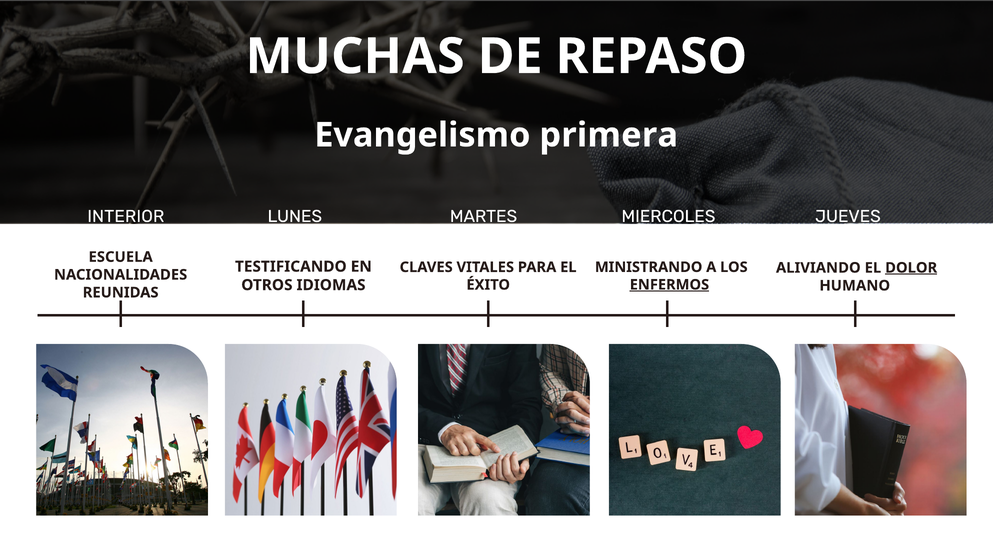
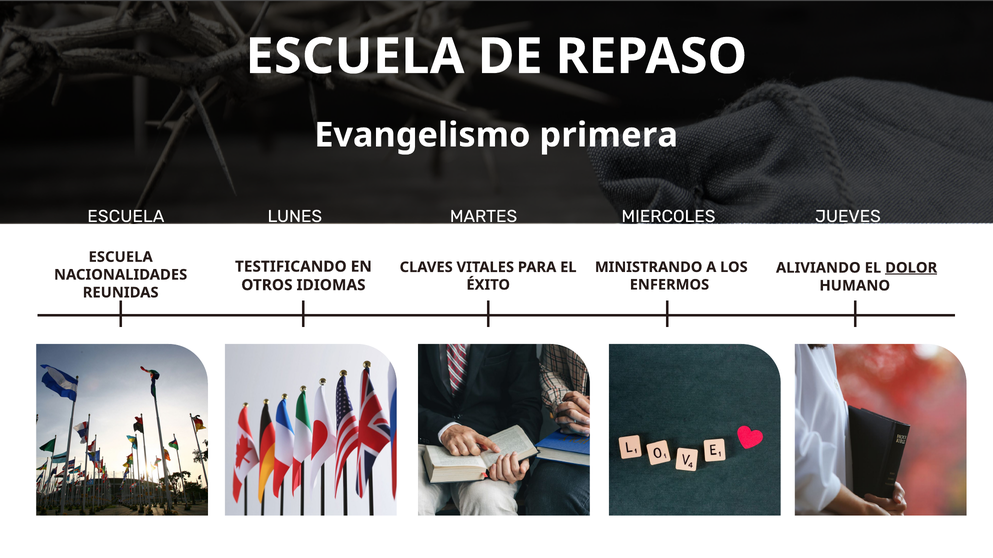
MUCHAS: MUCHAS -> ESCUELA (355, 57)
INTERIOR: INTERIOR -> ESCUELA (126, 217)
ENFERMOS underline: present -> none (669, 285)
